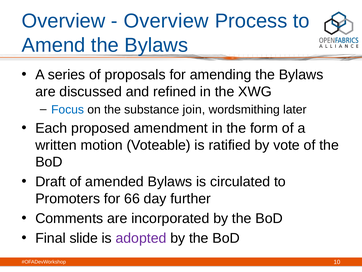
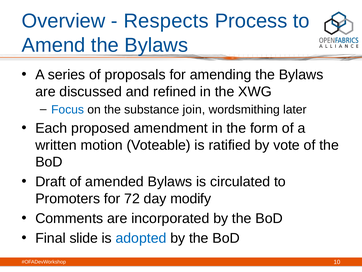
Overview: Overview -> Respects (166, 21)
66: 66 -> 72 (132, 198)
further: further -> modify (191, 198)
adopted colour: purple -> blue (141, 238)
